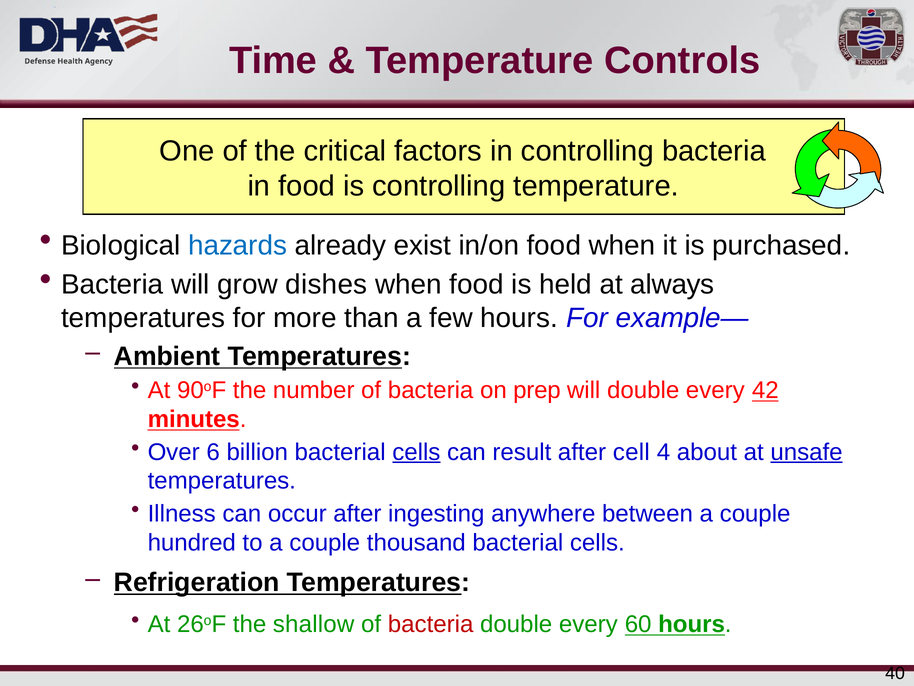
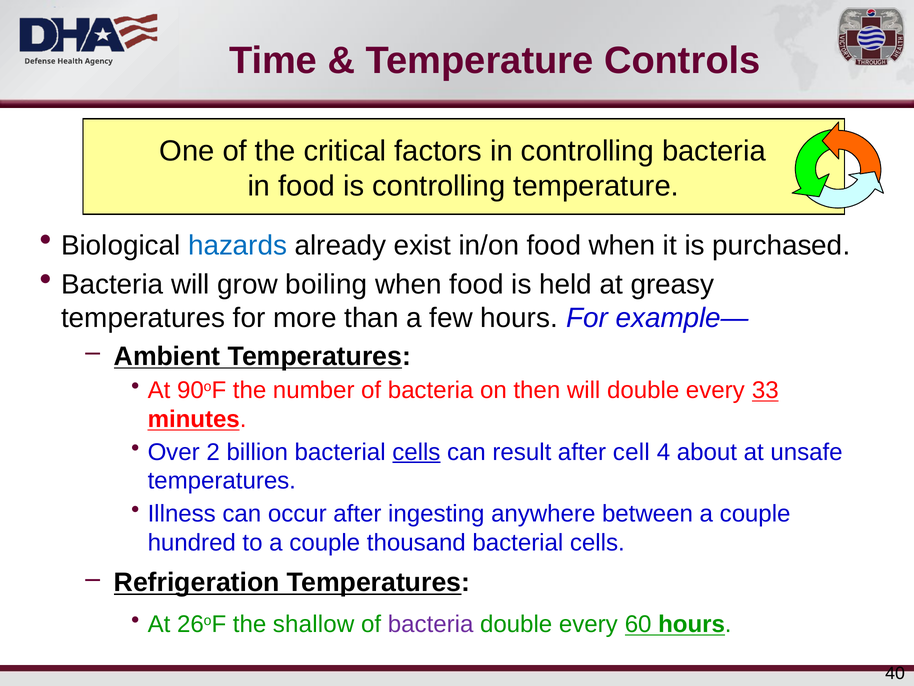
dishes: dishes -> boiling (326, 284)
always: always -> greasy (672, 284)
prep: prep -> then (537, 390)
42: 42 -> 33 (765, 390)
6: 6 -> 2 (213, 452)
unsafe underline: present -> none (806, 452)
bacteria colour: red -> purple (431, 624)
